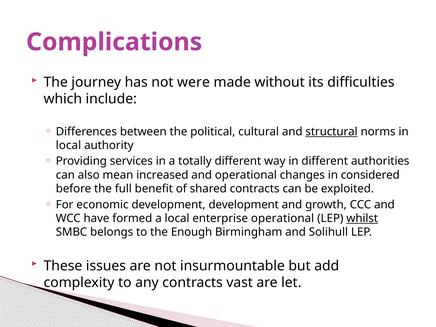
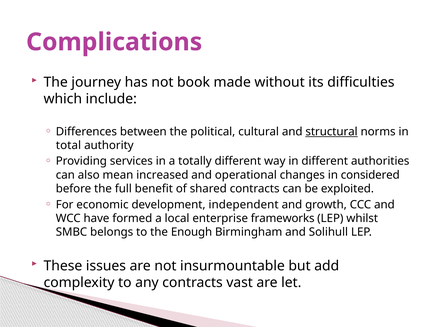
were: were -> book (194, 82)
local: local -> total (68, 145)
development development: development -> independent (244, 205)
enterprise operational: operational -> frameworks (283, 218)
whilst underline: present -> none (362, 218)
